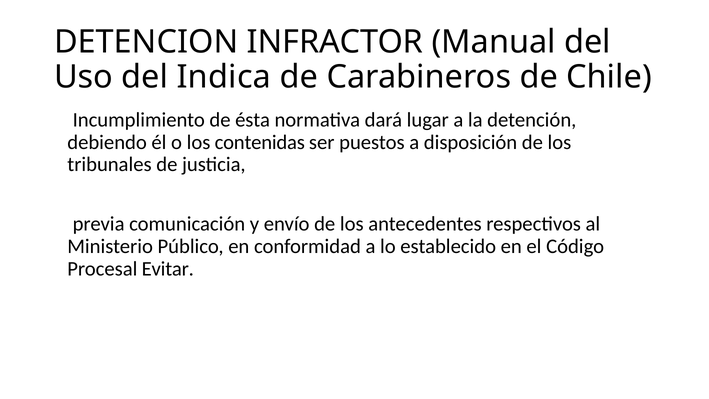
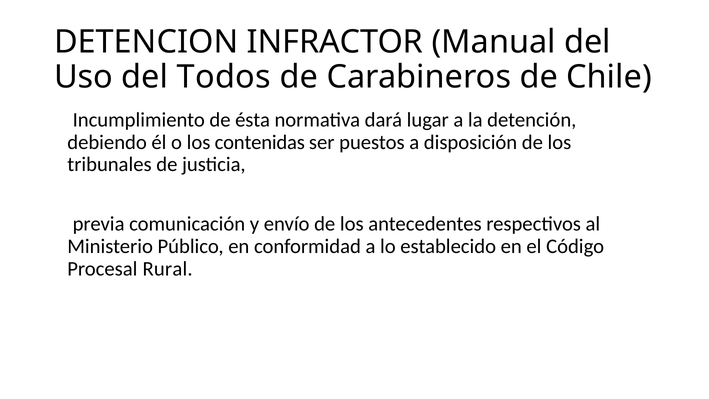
Indica: Indica -> Todos (224, 77)
Evitar: Evitar -> Rural (168, 269)
